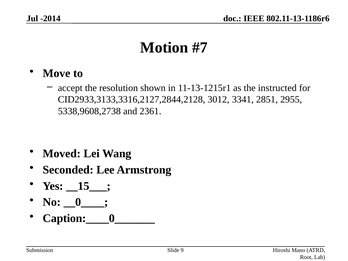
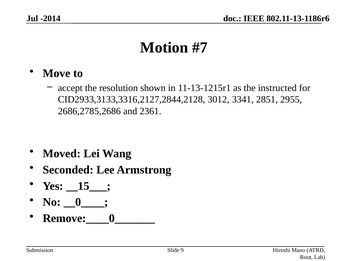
5338,9608,2738: 5338,9608,2738 -> 2686,2785,2686 (89, 111)
Caption:____0_______: Caption:____0_______ -> Remove:____0_______ (99, 218)
